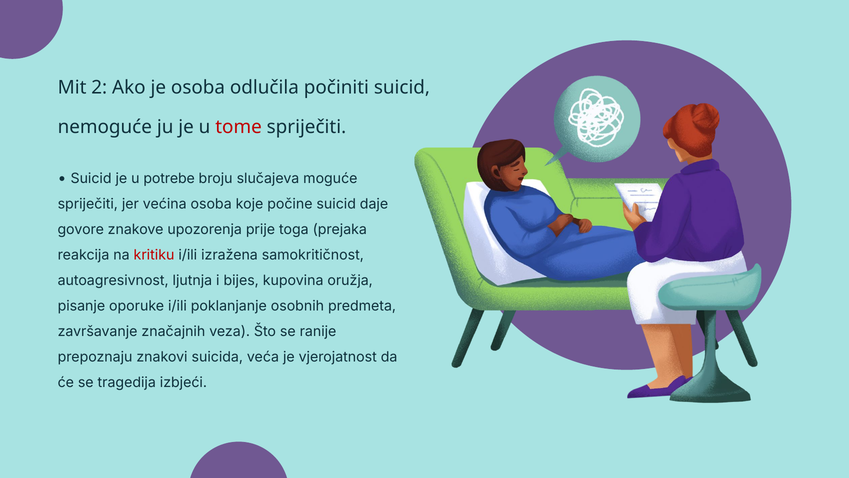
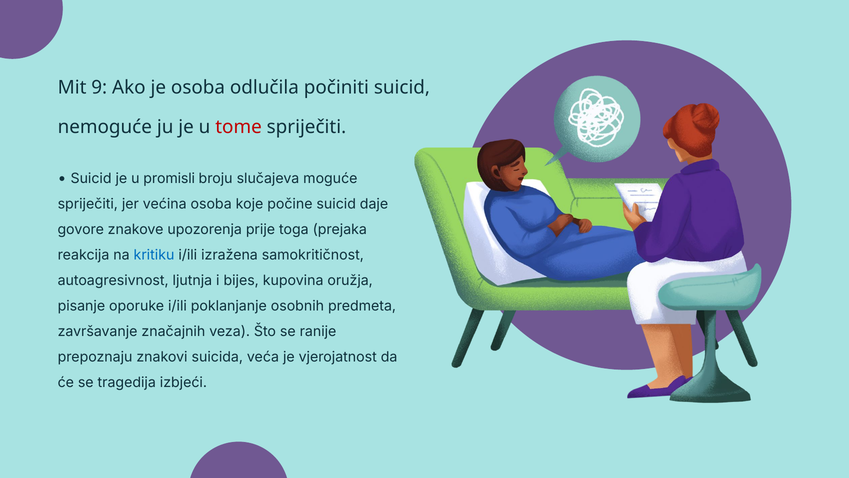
2: 2 -> 9 (99, 87)
potrebe: potrebe -> promisli (169, 178)
kritiku colour: red -> blue (154, 255)
